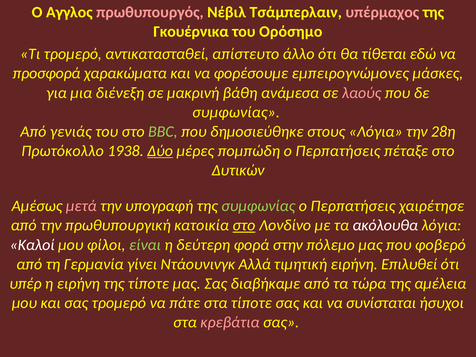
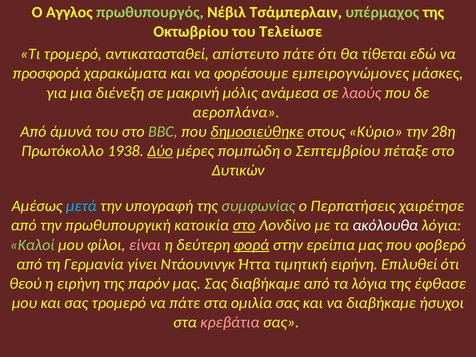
πρωθυπουργός colour: pink -> light green (150, 12)
υπέρμαχος colour: pink -> light green (382, 12)
Γκουέρνικα: Γκουέρνικα -> Οκτωβρίου (191, 32)
Ορόσημο: Ορόσημο -> Τελείωσε (291, 32)
απίστευτο άλλο: άλλο -> πάτε (299, 54)
βάθη: βάθη -> μόλις (240, 93)
συμφωνίας: συμφωνίας -> αεροπλάνα (236, 112)
γενιάς: γενιάς -> άμυνά (71, 131)
δημοσιεύθηκε underline: none -> present (257, 131)
στους Λόγια: Λόγια -> Κύριο (376, 131)
Περπατήσεις: Περπατήσεις -> Σεπτεμβρίου (338, 151)
μετά colour: pink -> light blue (81, 206)
Καλοί colour: white -> light green (32, 245)
είναι colour: light green -> pink (145, 245)
φορά underline: none -> present (251, 245)
πόλεμο: πόλεμο -> ερείπια (331, 245)
Αλλά: Αλλά -> Ήττα (254, 264)
υπέρ: υπέρ -> θεού (25, 283)
της τίποτε: τίποτε -> παρόν (149, 283)
τα τώρα: τώρα -> λόγια (369, 283)
αμέλεια: αμέλεια -> έφθασε (440, 283)
στα τίποτε: τίποτε -> ομιλία (251, 303)
να συνίσταται: συνίσταται -> διαβήκαμε (381, 303)
